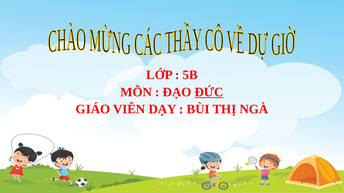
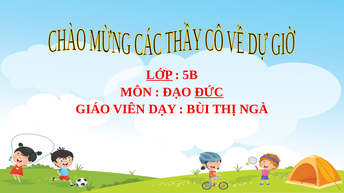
LỚP underline: none -> present (159, 75)
